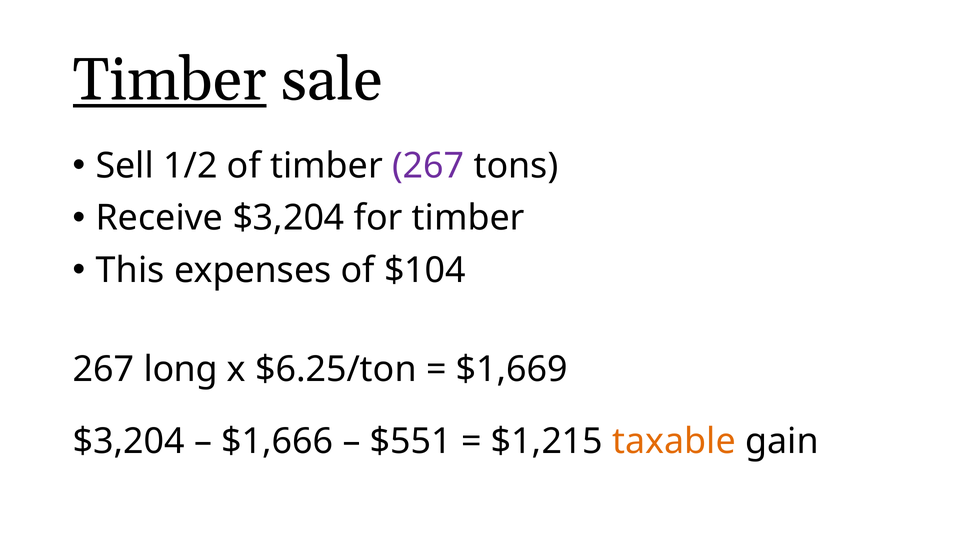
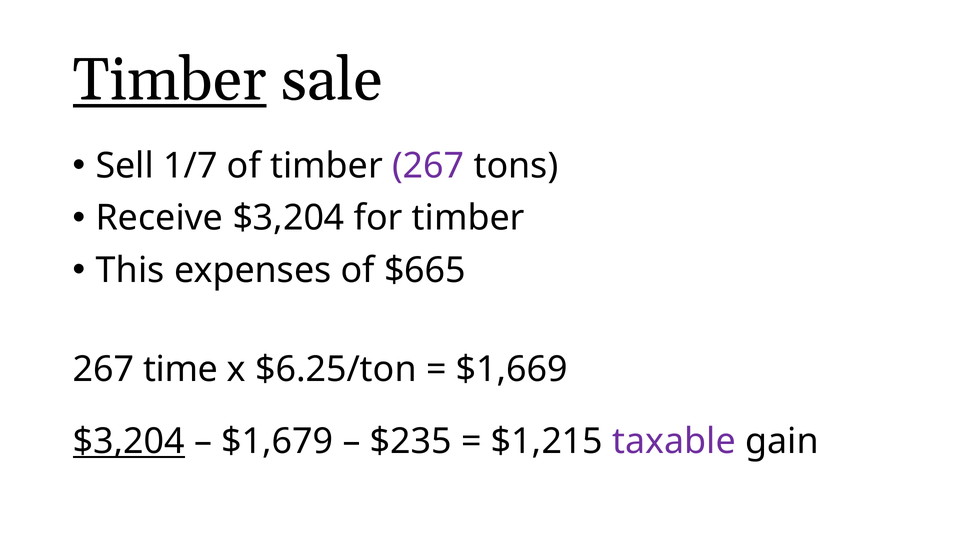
1/2: 1/2 -> 1/7 (190, 166)
$104: $104 -> $665 (425, 270)
long: long -> time (181, 369)
$3,204 underline: none -> present (129, 441)
$1,666: $1,666 -> $1,679 (277, 441)
$551: $551 -> $235 (411, 441)
taxable colour: orange -> purple (674, 441)
